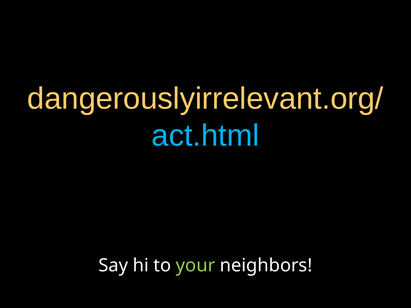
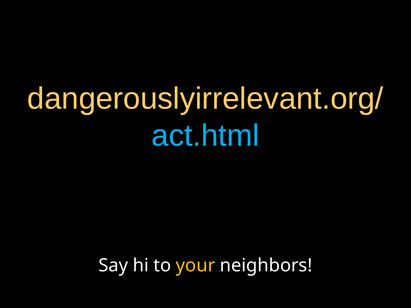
your colour: light green -> yellow (196, 266)
